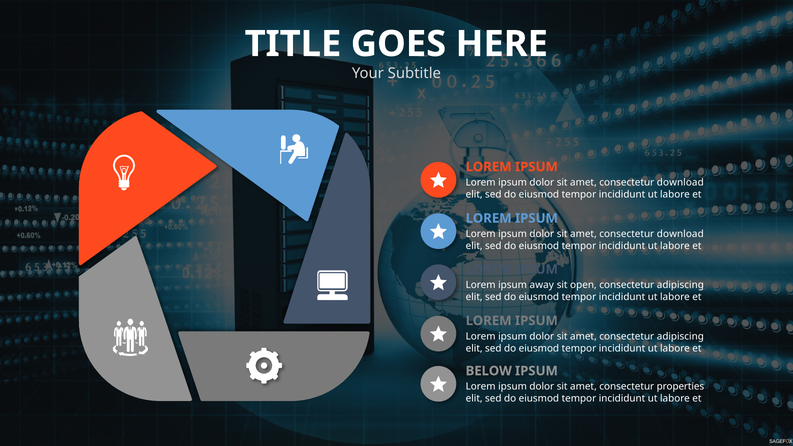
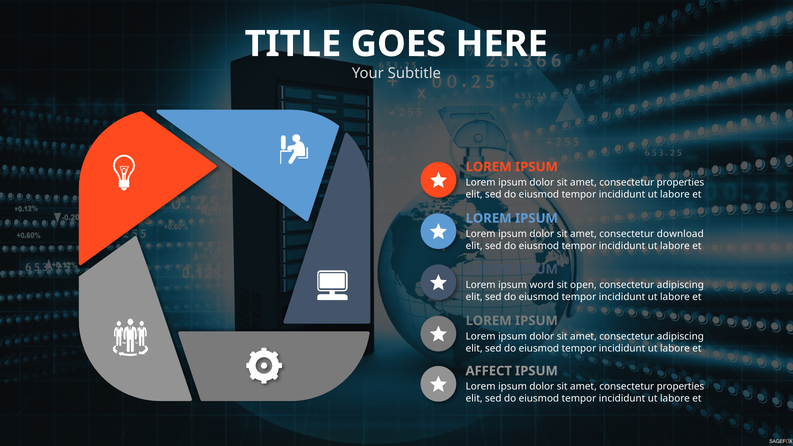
download: download -> properties (680, 183)
away: away -> word (542, 285)
BELOW: BELOW -> AFFECT (489, 371)
